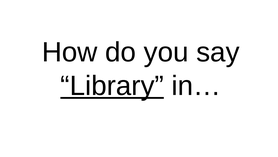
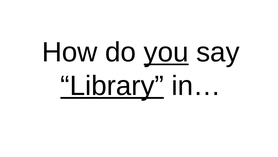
you underline: none -> present (166, 52)
